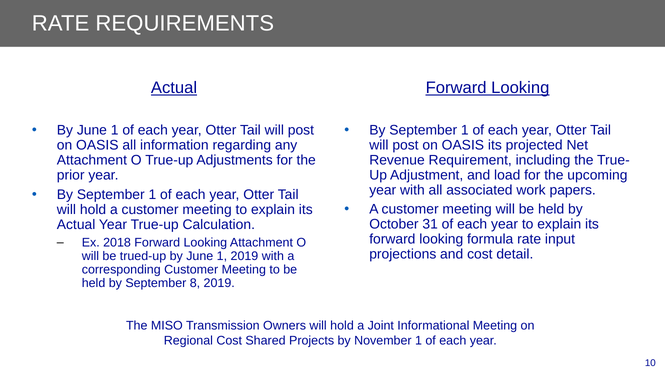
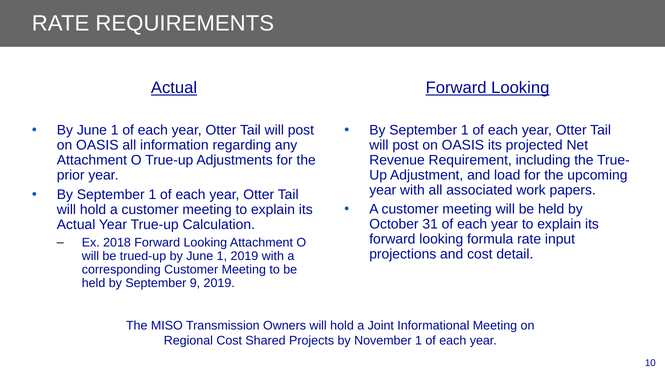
8: 8 -> 9 (195, 283)
